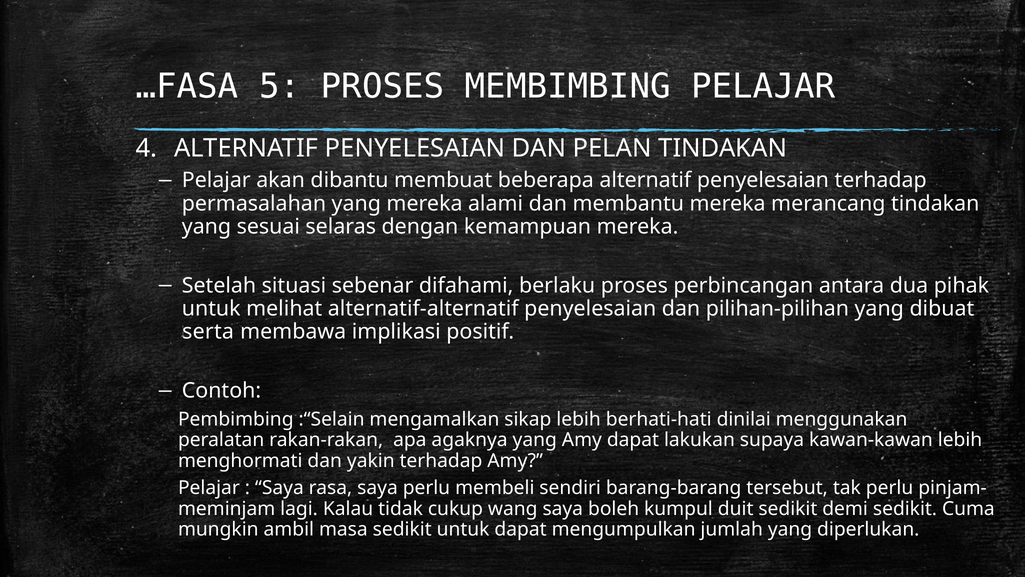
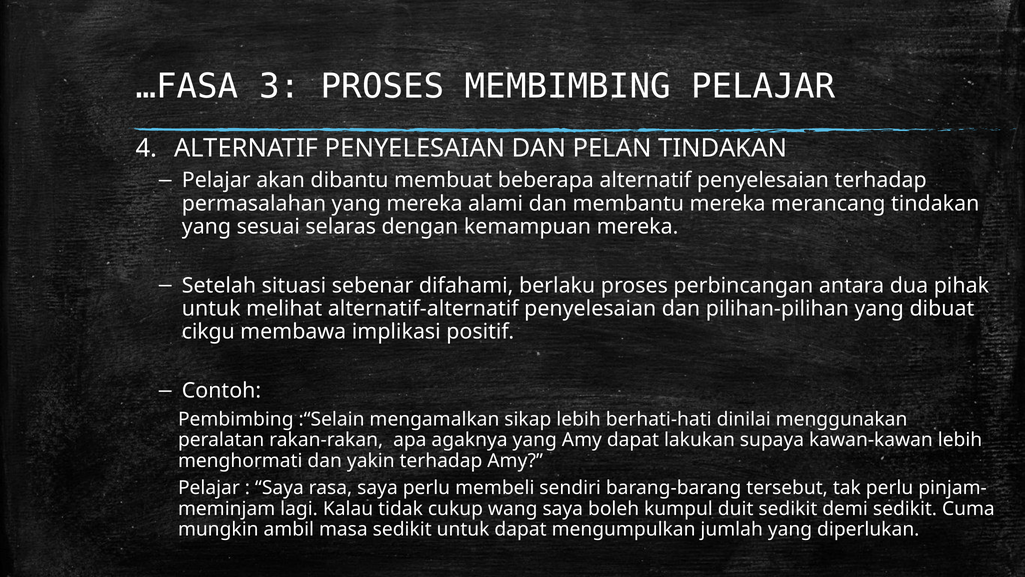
5: 5 -> 3 (280, 86)
serta: serta -> cikgu (208, 332)
